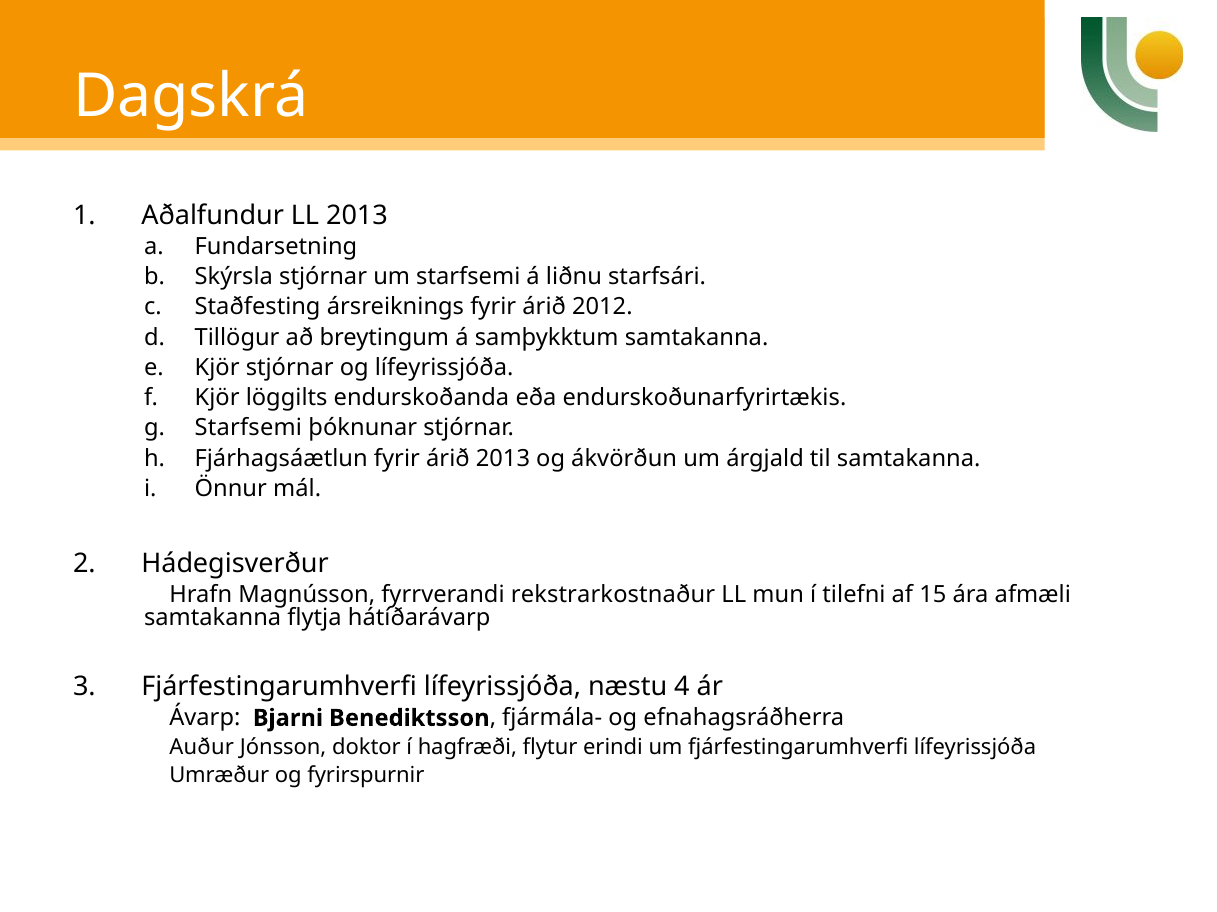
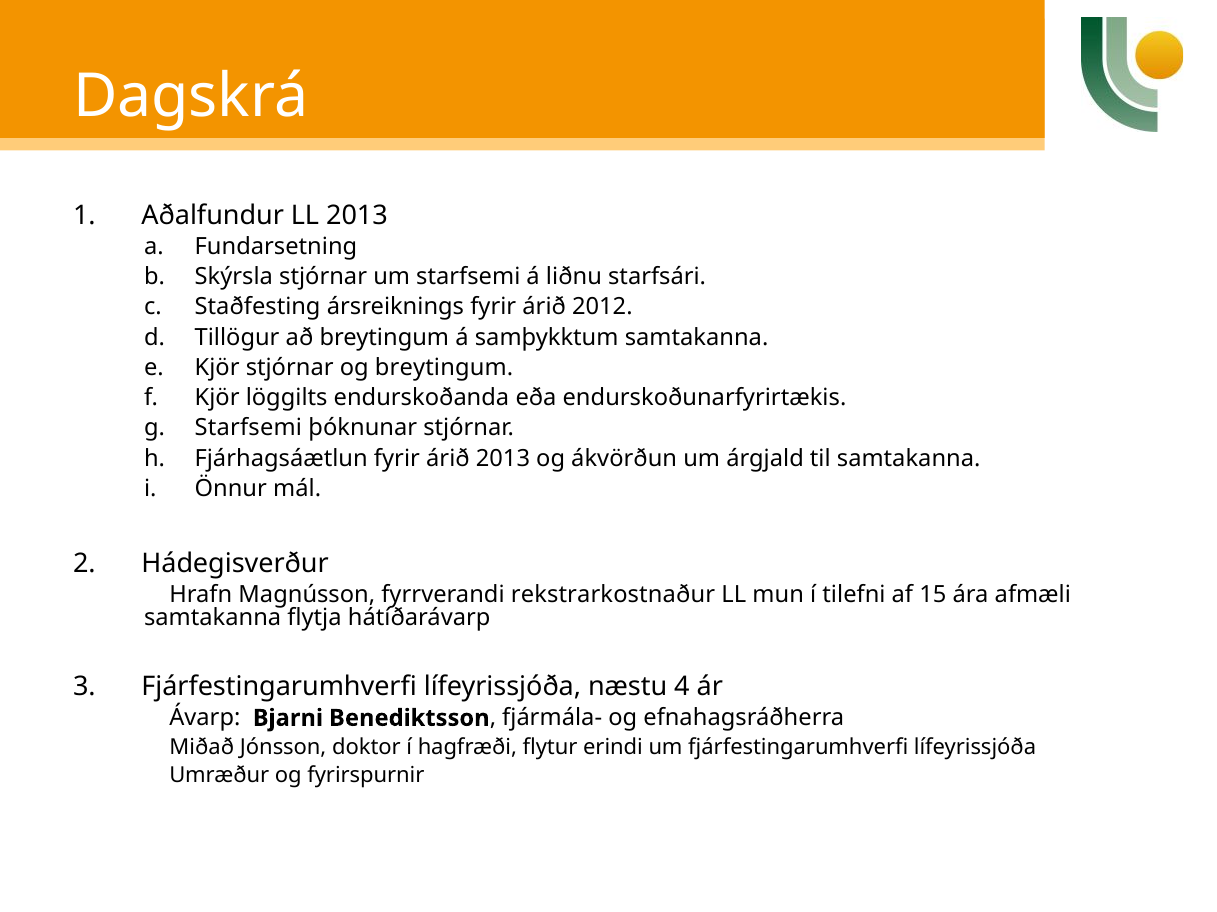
og lífeyrissjóða: lífeyrissjóða -> breytingum (444, 368)
Auður: Auður -> Miðað (202, 748)
